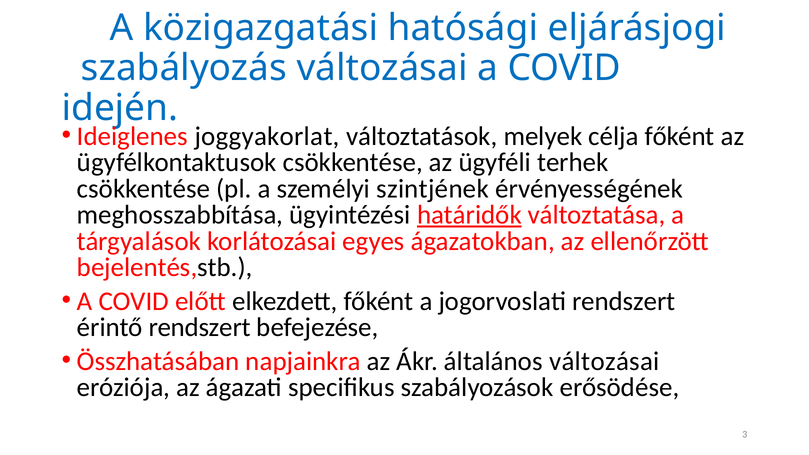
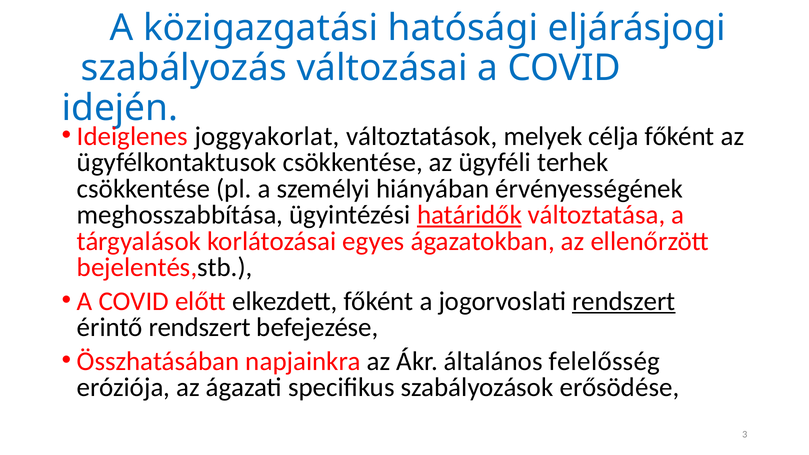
szintjének: szintjének -> hiányában (433, 189)
rendszert underline: none -> present (624, 301)
általános változásai: változásai -> felelősség (604, 361)
